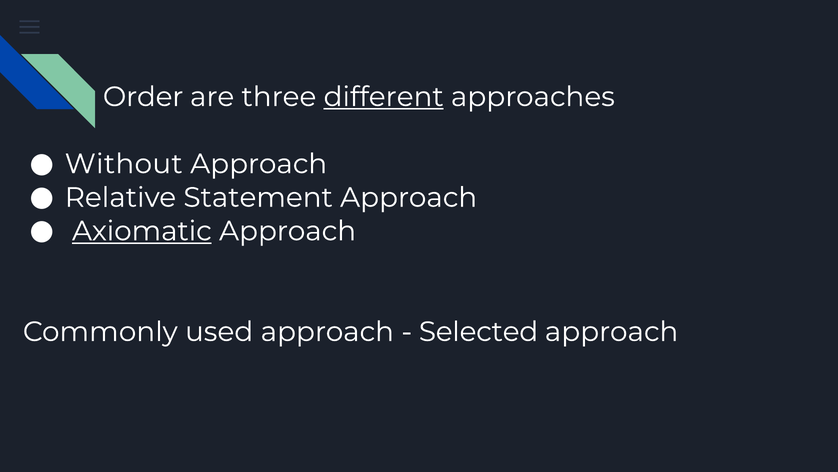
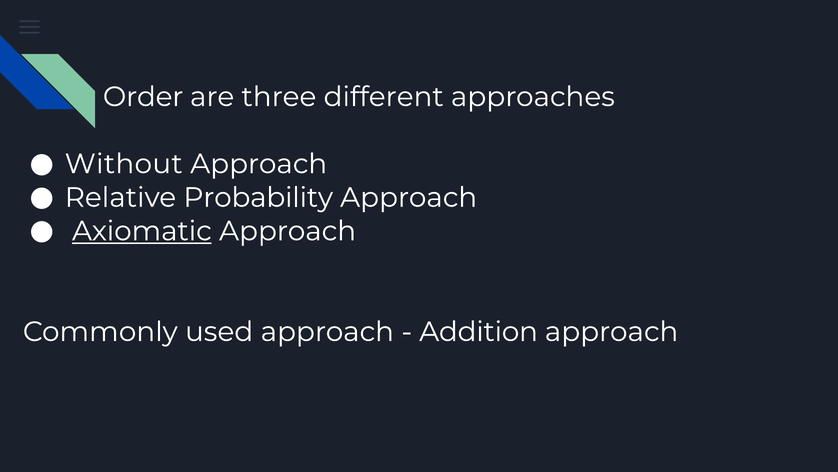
different underline: present -> none (384, 97)
Statement: Statement -> Probability (258, 197)
Selected: Selected -> Addition (479, 331)
